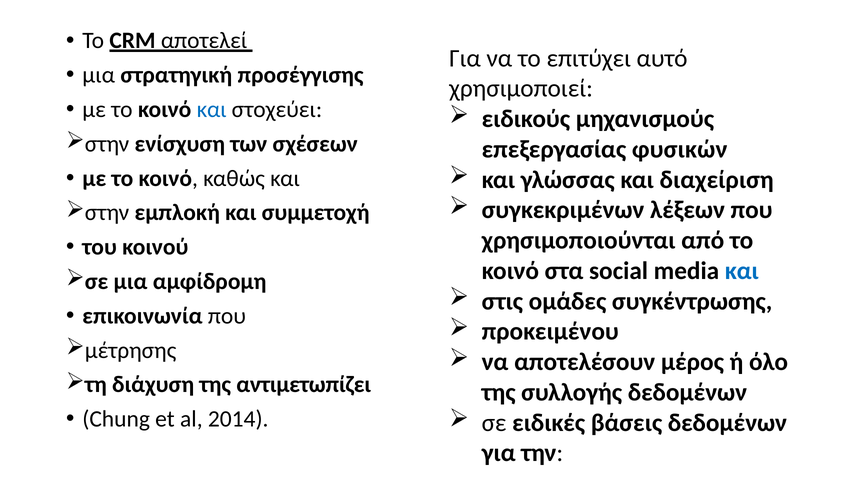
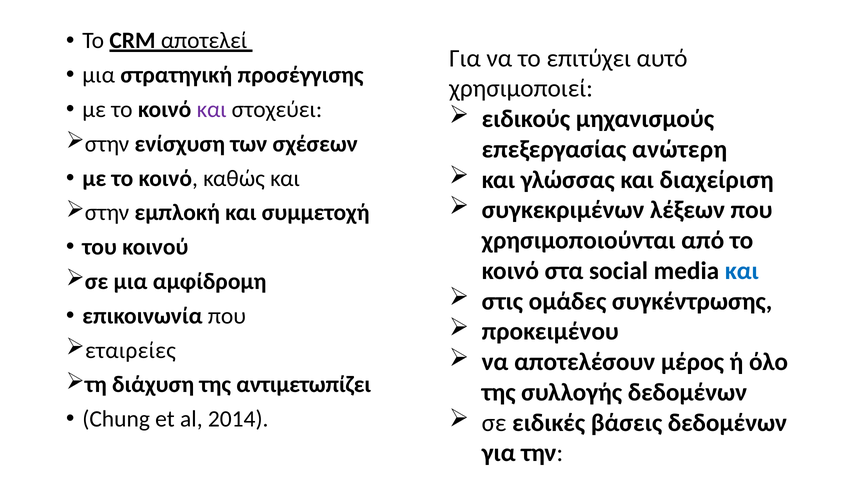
και colour: blue -> purple (212, 109)
φυσικών: φυσικών -> ανώτερη (680, 149)
μέτρησης: μέτρησης -> εταιρείες (130, 350)
